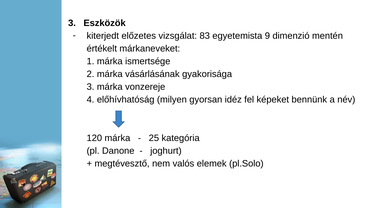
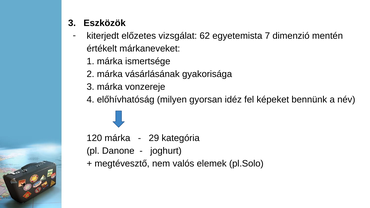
83: 83 -> 62 (205, 36)
9: 9 -> 7 (267, 36)
25: 25 -> 29 (154, 138)
